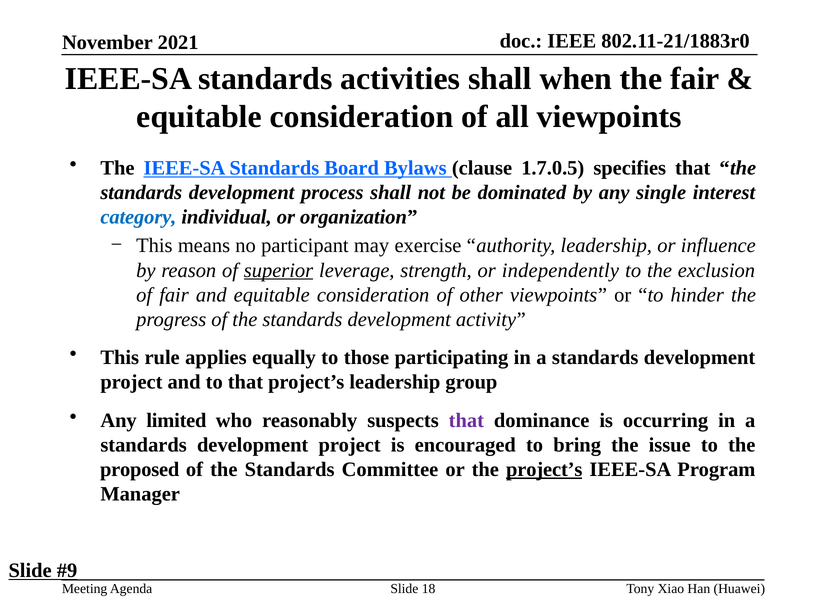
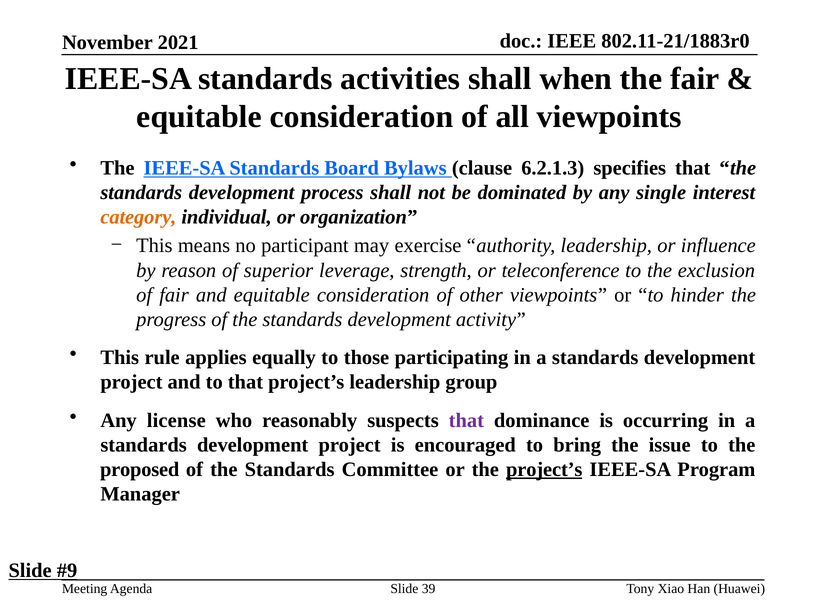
1.7.0.5: 1.7.0.5 -> 6.2.1.3 (553, 168)
category colour: blue -> orange (138, 217)
superior underline: present -> none (279, 270)
independently: independently -> teleconference (561, 270)
limited: limited -> license (176, 421)
18: 18 -> 39 (429, 589)
